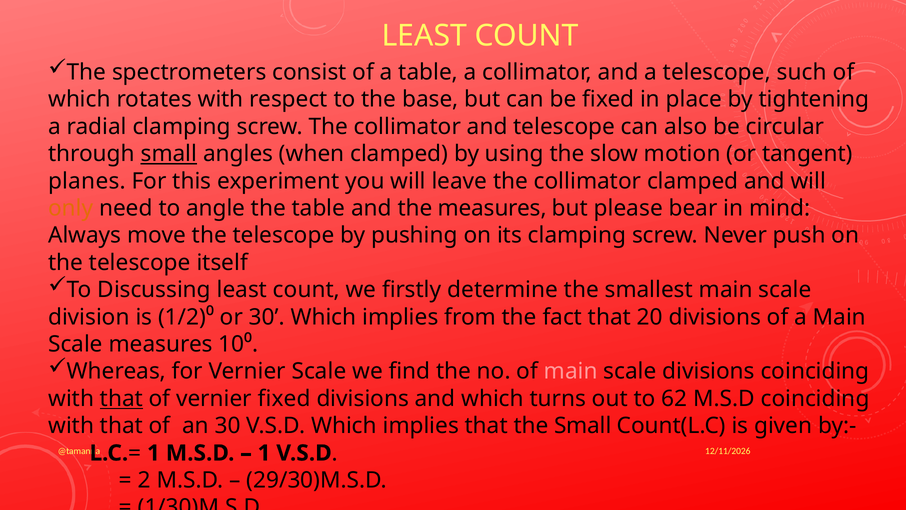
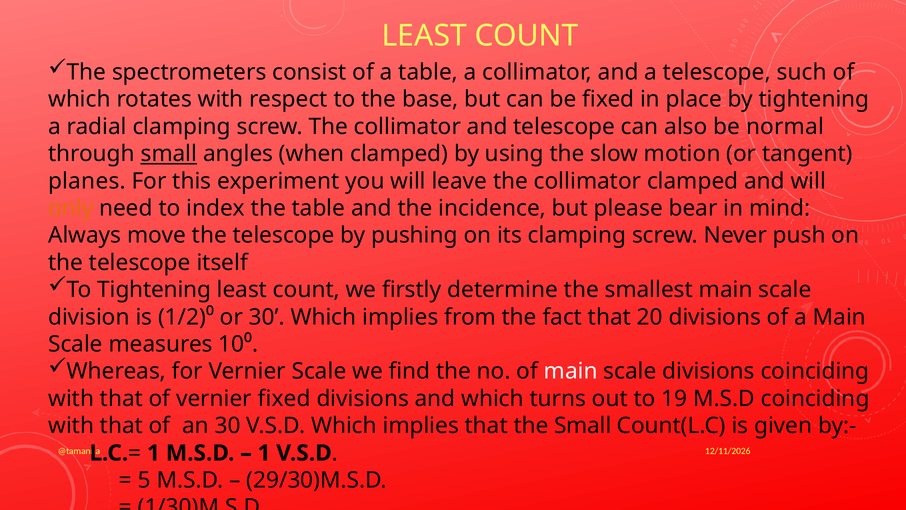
circular: circular -> normal (785, 127)
angle: angle -> index (216, 208)
the measures: measures -> incidence (492, 208)
To Discussing: Discussing -> Tightening (154, 290)
main colour: pink -> white (571, 371)
that underline: present -> none (121, 398)
62: 62 -> 19 (674, 398)
2: 2 -> 5 (144, 480)
